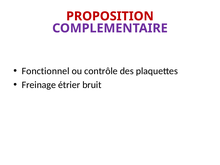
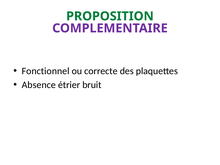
PROPOSITION colour: red -> green (110, 16)
contrôle: contrôle -> correcte (101, 71)
Freinage: Freinage -> Absence (39, 85)
